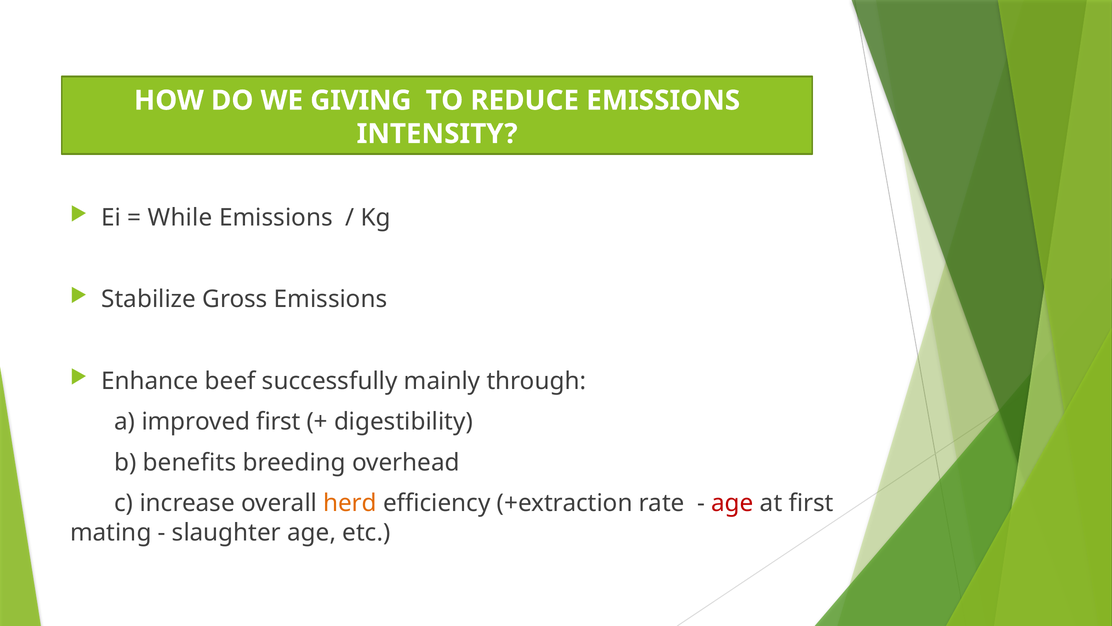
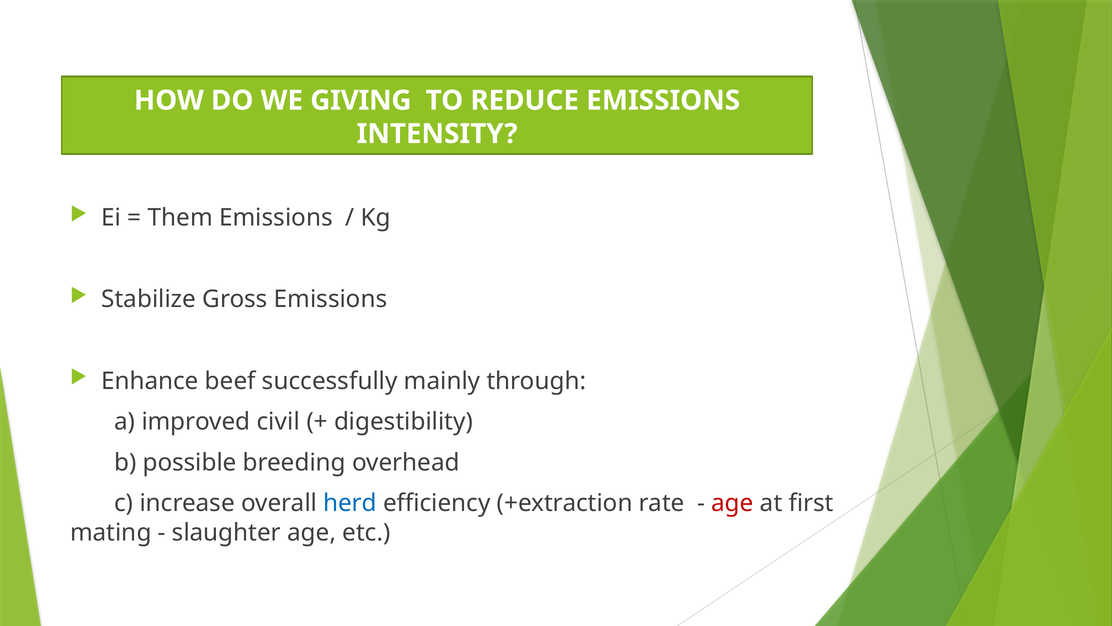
While: While -> Them (180, 218)
improved first: first -> civil (278, 421)
benefits: benefits -> possible (190, 462)
herd colour: orange -> blue (350, 503)
